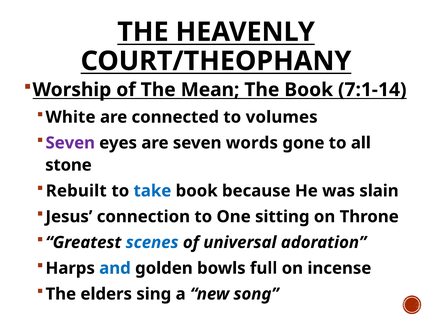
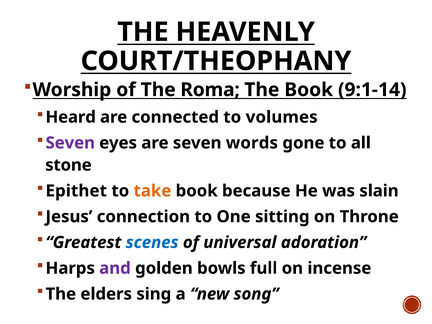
Mean: Mean -> Roma (210, 90)
7:1-14: 7:1-14 -> 9:1-14 (372, 90)
White: White -> Heard (71, 117)
Rebuilt: Rebuilt -> Epithet (76, 191)
take colour: blue -> orange (152, 191)
and colour: blue -> purple (115, 268)
